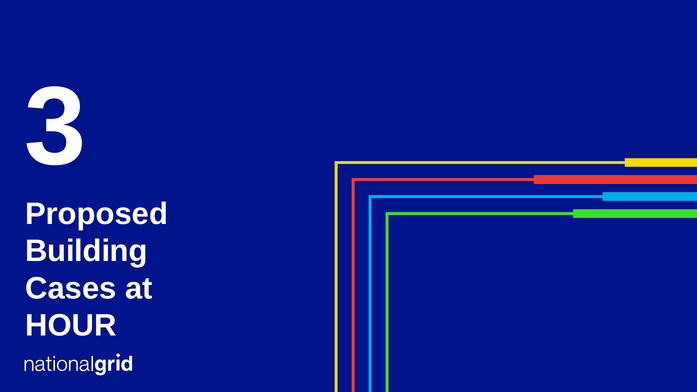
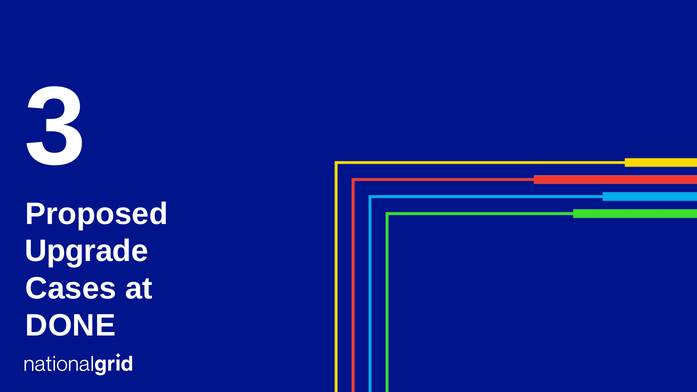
Building: Building -> Upgrade (86, 251)
HOUR: HOUR -> DONE (71, 326)
